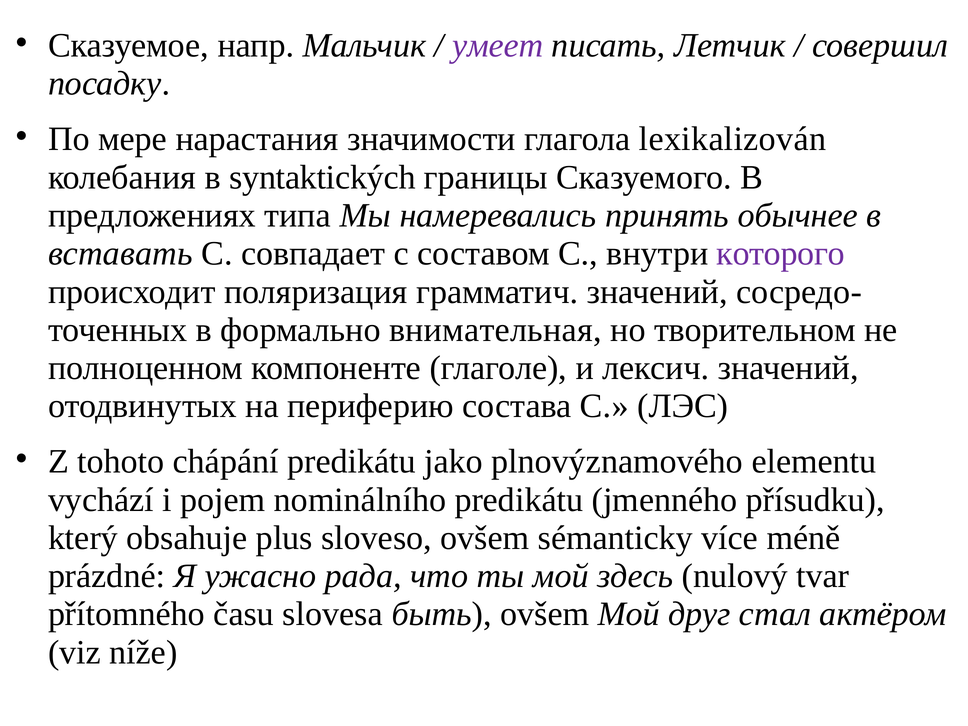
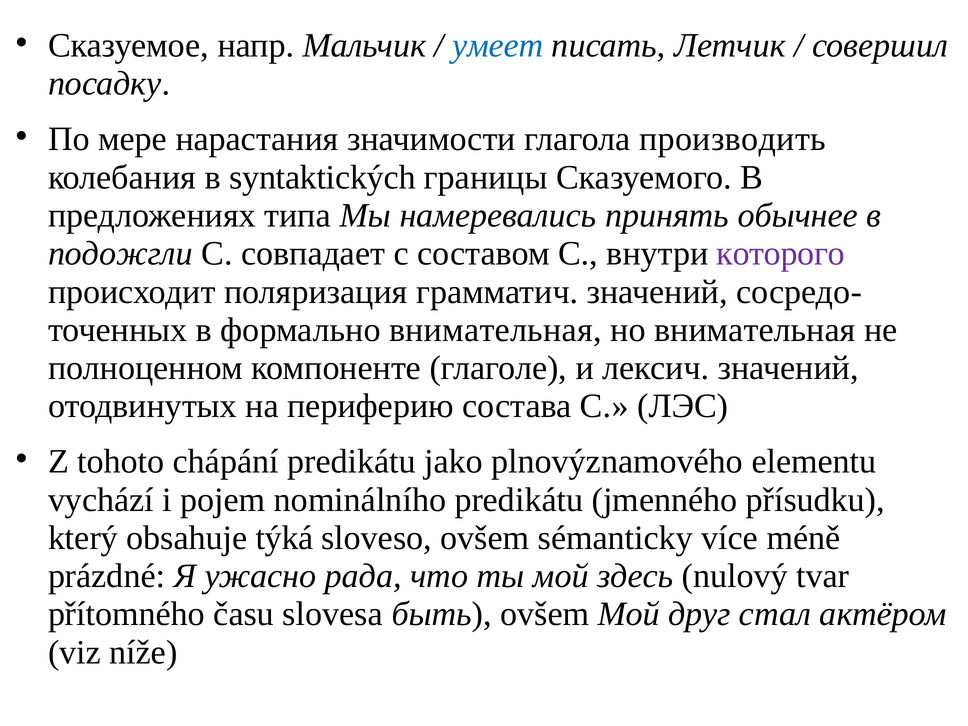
умеет colour: purple -> blue (498, 46)
lexikalizován: lexikalizován -> производить (732, 139)
вставать: вставать -> подожгли (120, 254)
но творительном: творительном -> внимательная (755, 330)
plus: plus -> týká (285, 538)
